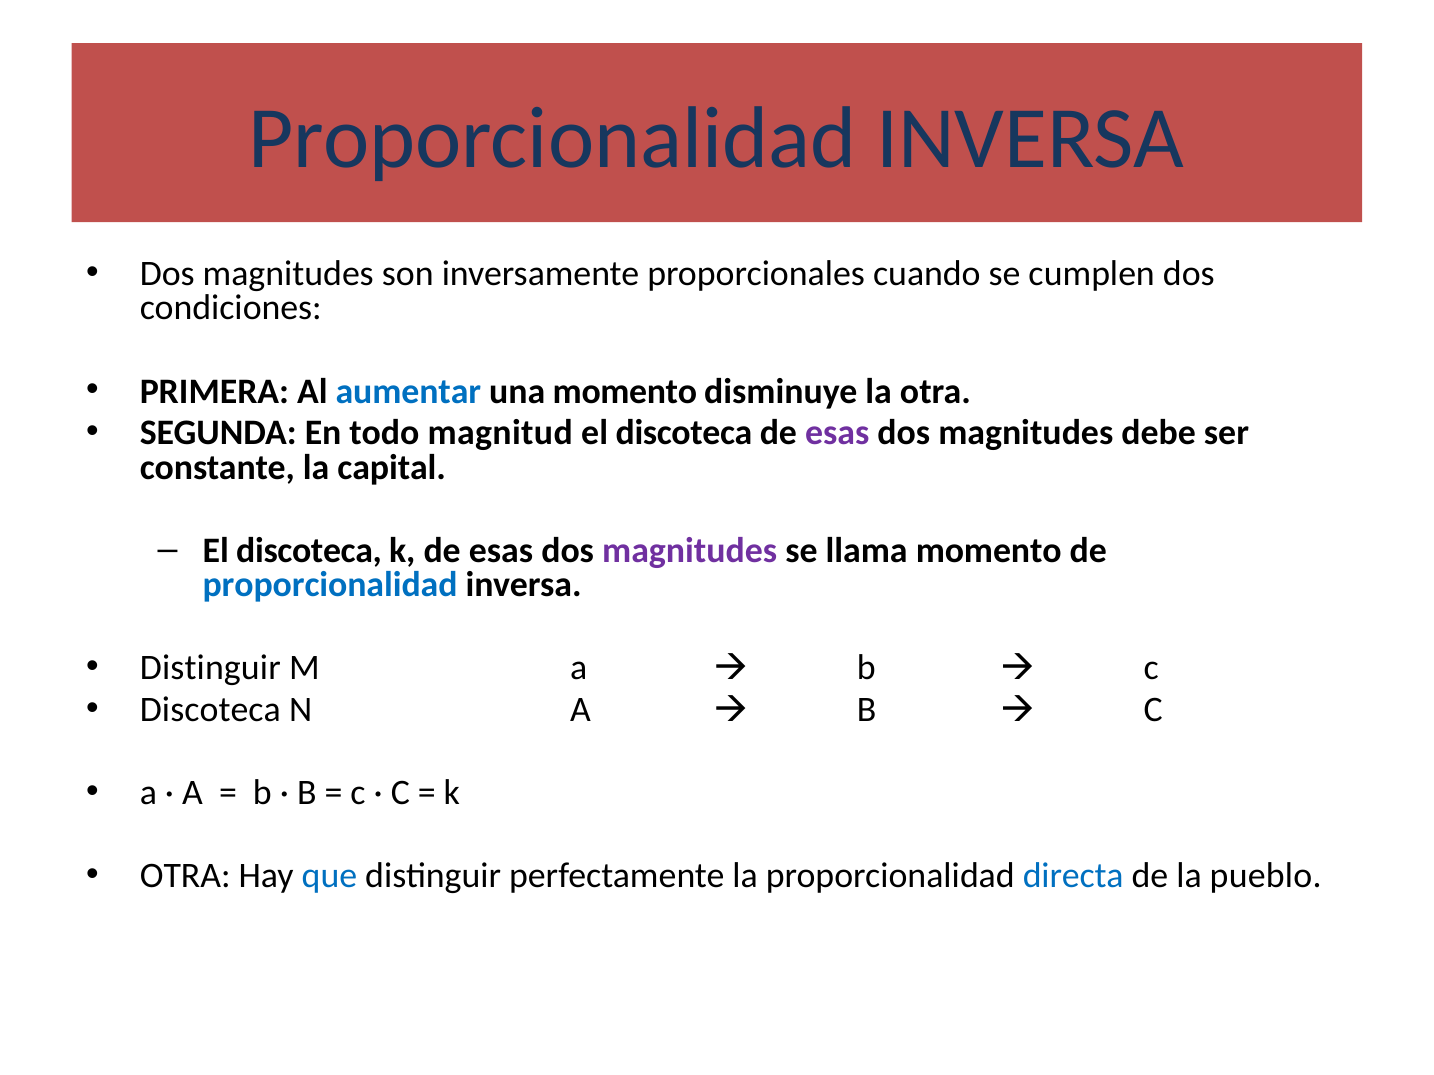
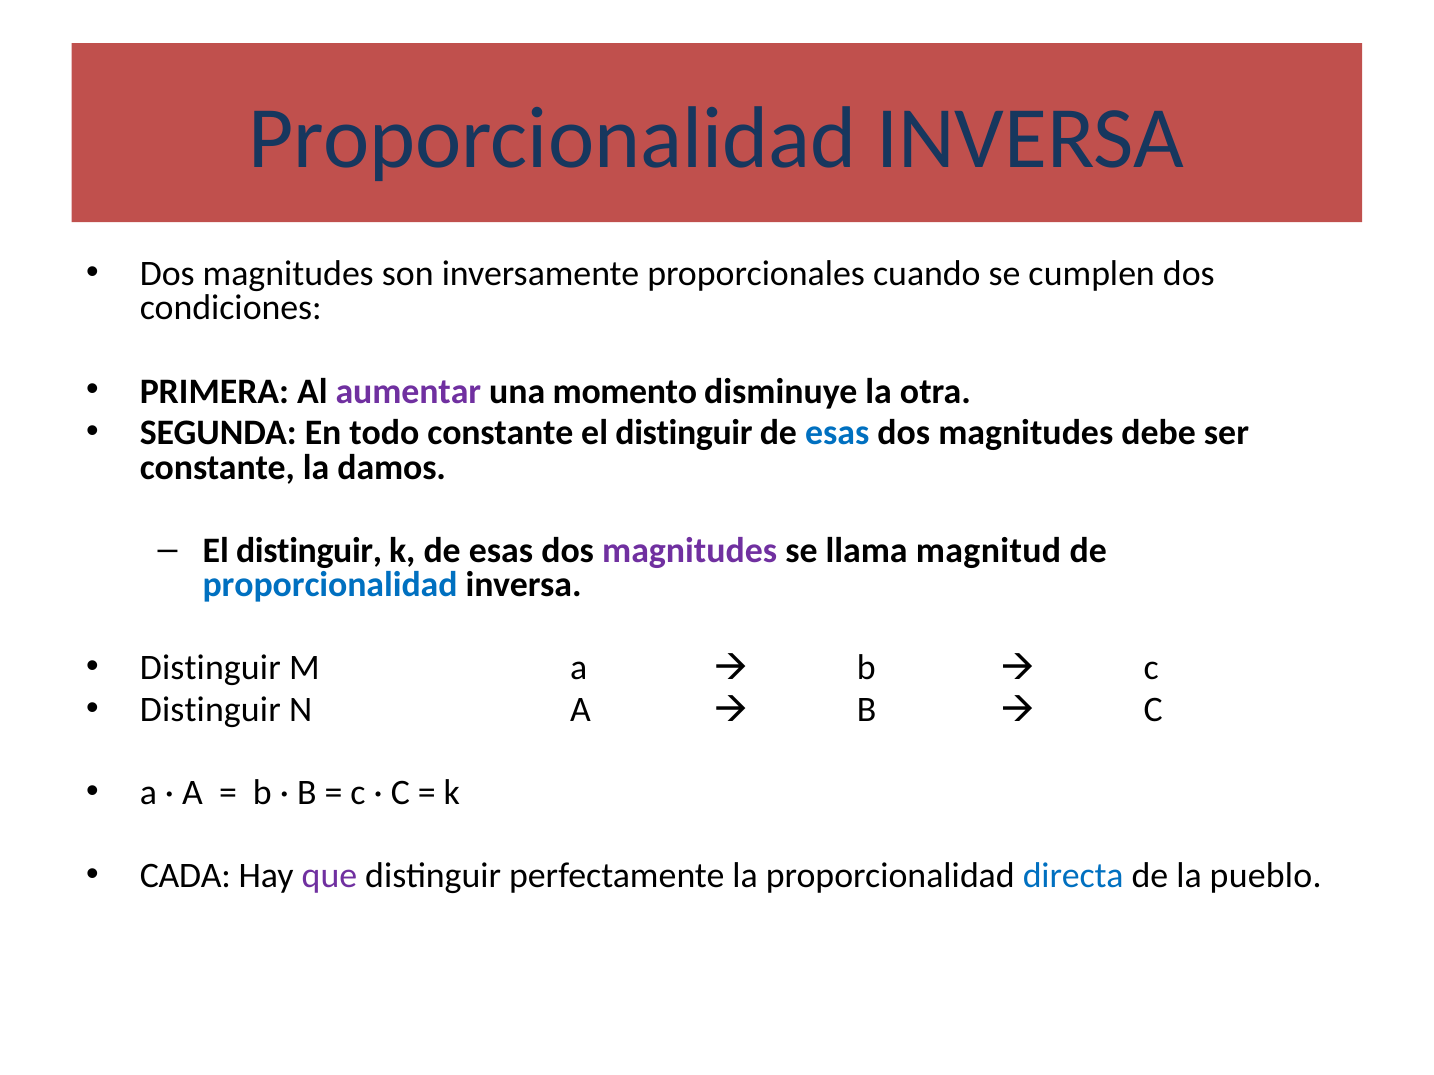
aumentar colour: blue -> purple (408, 391)
todo magnitud: magnitud -> constante (500, 433)
discoteca: discoteca -> distinguir (684, 433)
esas colour: purple -> blue (837, 433)
capital: capital -> damos (392, 467)
discoteca: discoteca -> distinguir (309, 551)
llama momento: momento -> magnitud (988, 551)
Discoteca: Discoteca -> Distinguir (210, 710)
OTRA: OTRA -> CADA (185, 876)
que colour: blue -> purple (329, 876)
